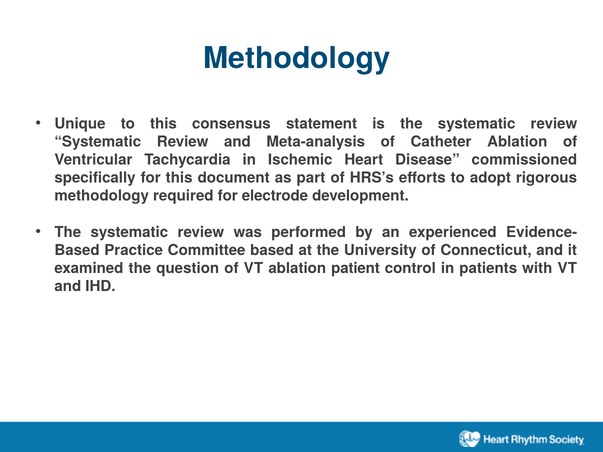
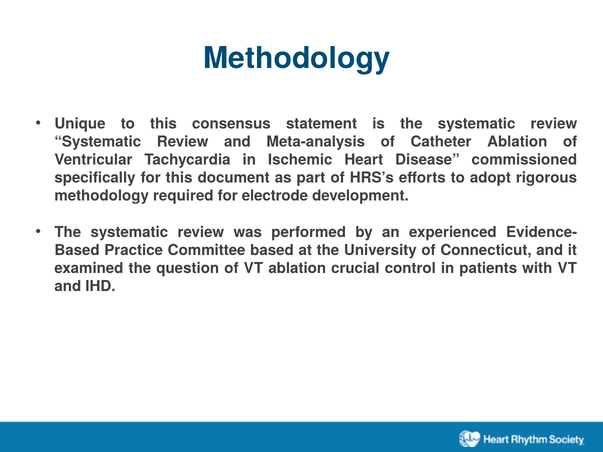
patient: patient -> crucial (355, 268)
